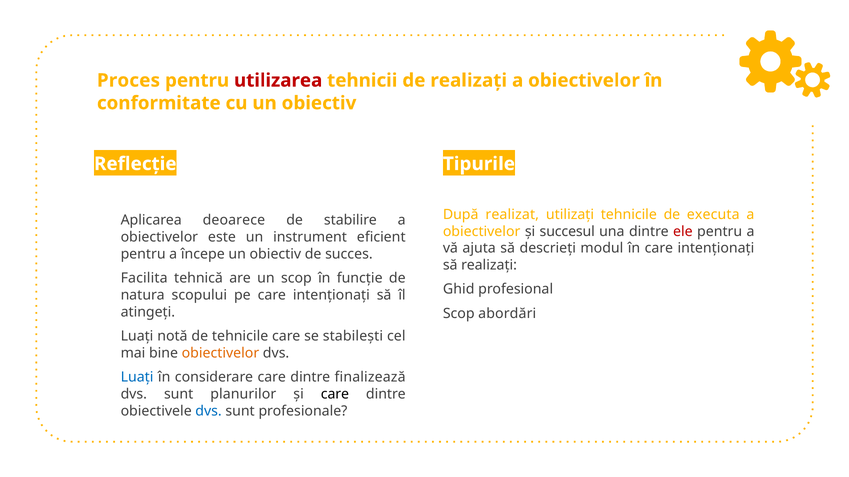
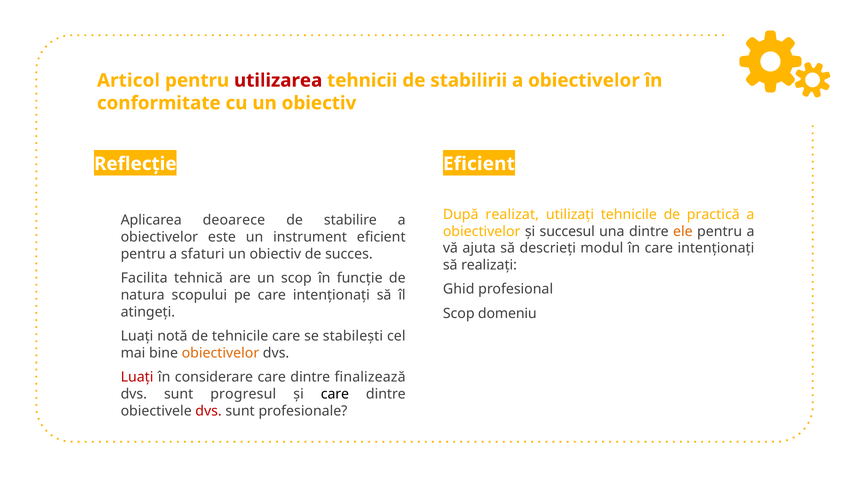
Proces: Proces -> Articol (129, 81)
de realizați: realizați -> stabilirii (469, 81)
Tipurile: Tipurile -> Eficient (479, 164)
executa: executa -> practică (713, 215)
ele colour: red -> orange (683, 232)
începe: începe -> sfaturi (203, 254)
abordări: abordări -> domeniu (507, 314)
Luați colour: blue -> red (137, 377)
planurilor: planurilor -> progresul (243, 394)
dvs colour: blue -> red (209, 411)
